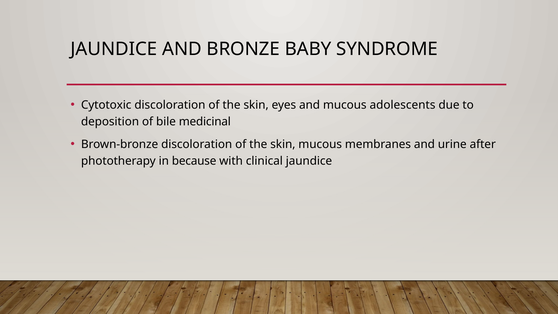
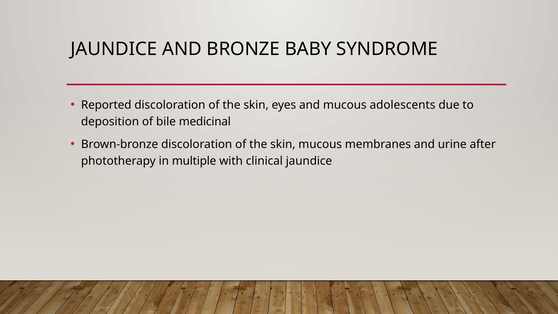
Cytotoxic: Cytotoxic -> Reported (106, 105)
because: because -> multiple (194, 161)
